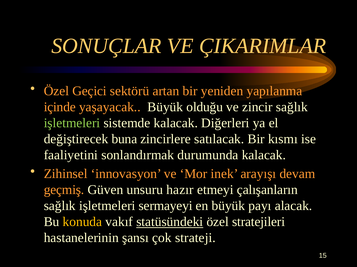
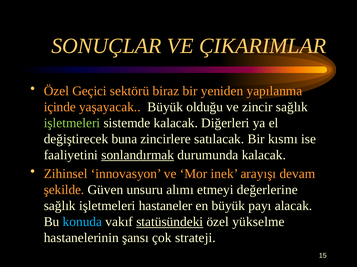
artan: artan -> biraz (166, 91)
sonlandırmak underline: none -> present (138, 155)
geçmiş: geçmiş -> şekilde (64, 190)
hazır: hazır -> alımı (180, 190)
çalışanların: çalışanların -> değerlerine (267, 190)
sermayeyi: sermayeyi -> hastaneler (166, 206)
konuda colour: yellow -> light blue (82, 222)
stratejileri: stratejileri -> yükselme (258, 222)
